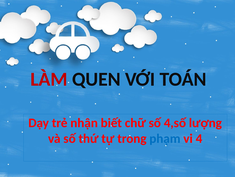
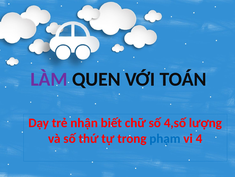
LÀM colour: red -> purple (49, 79)
